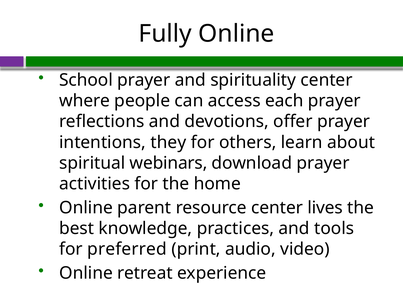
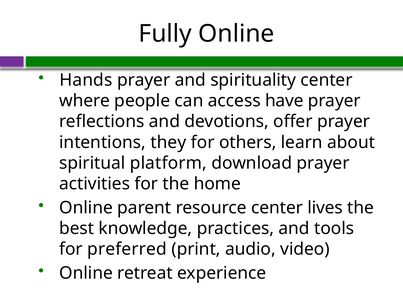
School: School -> Hands (86, 80)
each: each -> have (284, 101)
webinars: webinars -> platform (168, 163)
